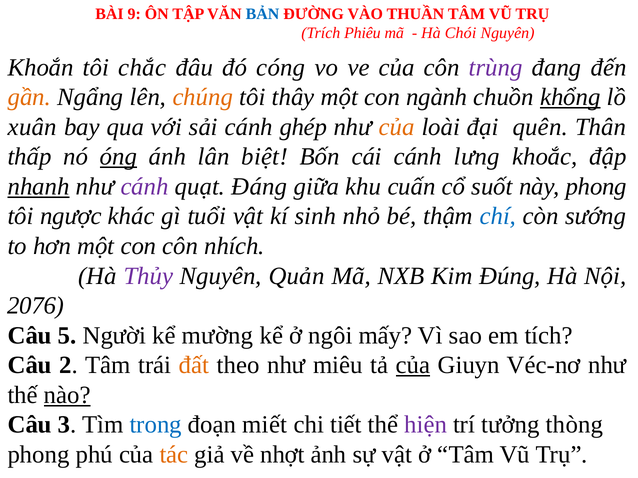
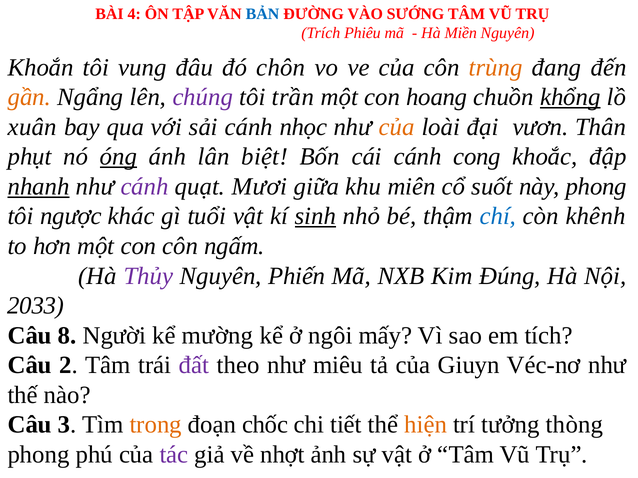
9: 9 -> 4 (134, 14)
THUẦN: THUẦN -> SƯỚNG (415, 14)
Chói: Chói -> Miền (461, 33)
chắc: chắc -> vung (142, 68)
cóng: cóng -> chôn (281, 68)
trùng colour: purple -> orange (496, 68)
chúng colour: orange -> purple (203, 97)
thây: thây -> trần (293, 97)
ngành: ngành -> hoang (437, 97)
ghép: ghép -> nhọc (303, 127)
quên: quên -> vươn (540, 127)
thấp: thấp -> phụt (30, 157)
lưng: lưng -> cong (477, 157)
Đáng: Đáng -> Mươi (259, 187)
cuấn: cuấn -> miên (411, 187)
sinh underline: none -> present (315, 217)
sướng: sướng -> khênh (596, 217)
nhích: nhích -> ngấm (234, 246)
Quản: Quản -> Phiến (297, 276)
2076: 2076 -> 2033 (36, 306)
5: 5 -> 8 (67, 336)
đất colour: orange -> purple (194, 365)
của underline: present -> none (413, 365)
nào underline: present -> none (67, 395)
trong colour: blue -> orange (156, 425)
miết: miết -> chốc (265, 425)
hiện colour: purple -> orange (426, 425)
tác colour: orange -> purple (174, 455)
